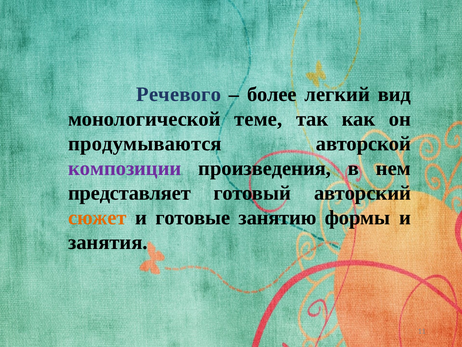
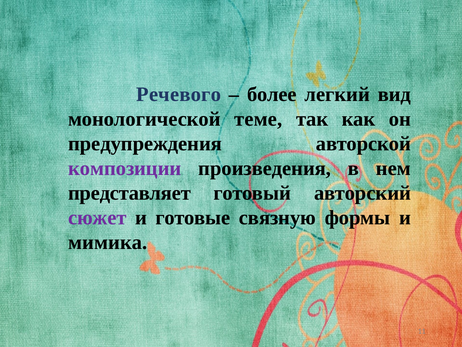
продумываются: продумываются -> предупреждения (145, 144)
сюжет colour: orange -> purple (97, 217)
занятию: занятию -> связную (277, 217)
занятия: занятия -> мимика (108, 242)
